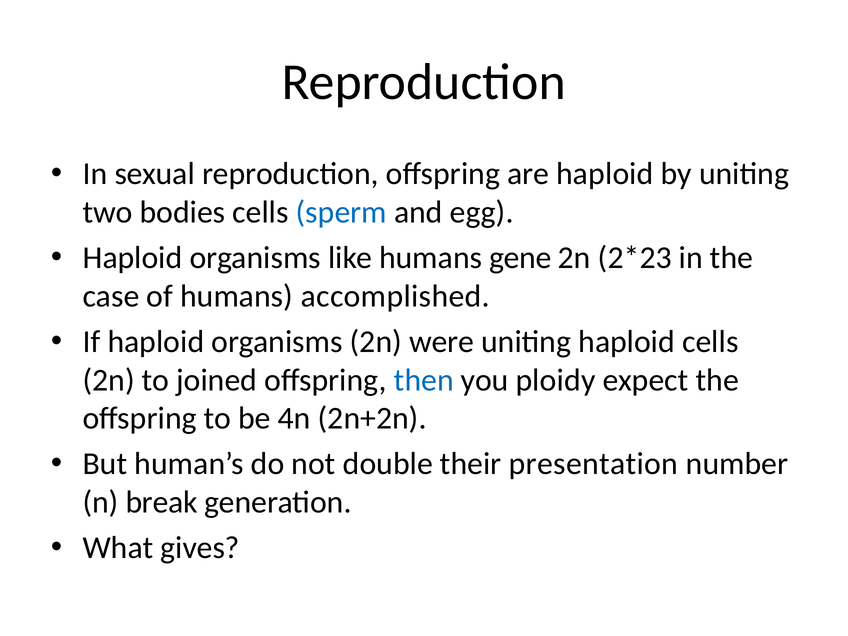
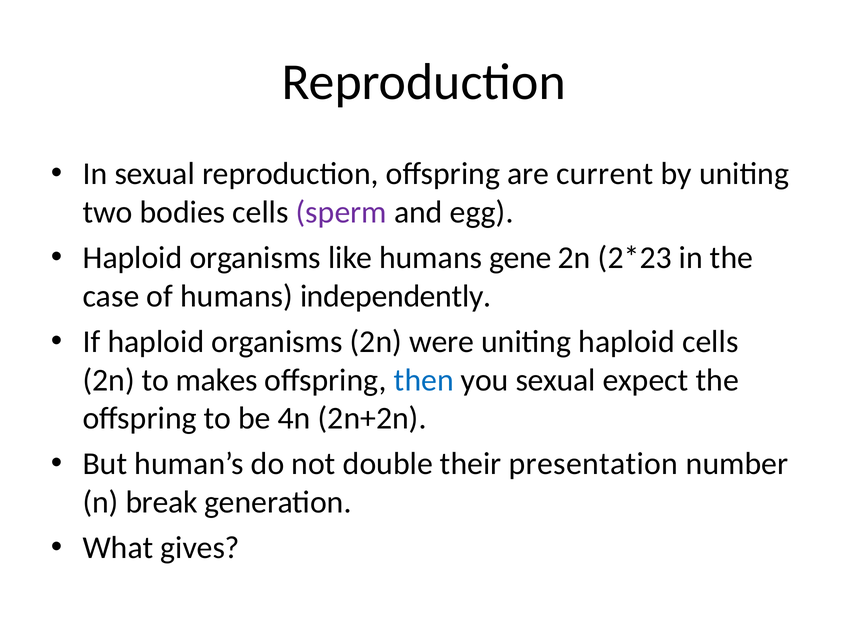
are haploid: haploid -> current (605, 174)
sperm colour: blue -> purple (341, 212)
accomplished: accomplished -> independently (396, 296)
joined: joined -> makes (217, 380)
you ploidy: ploidy -> sexual (556, 380)
